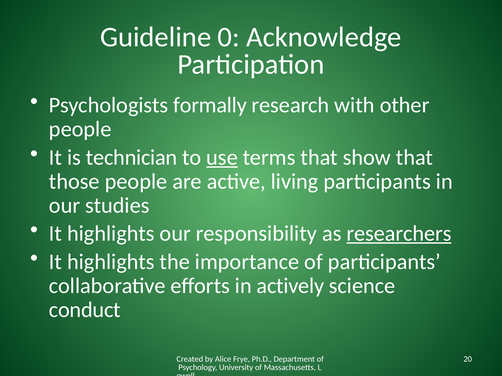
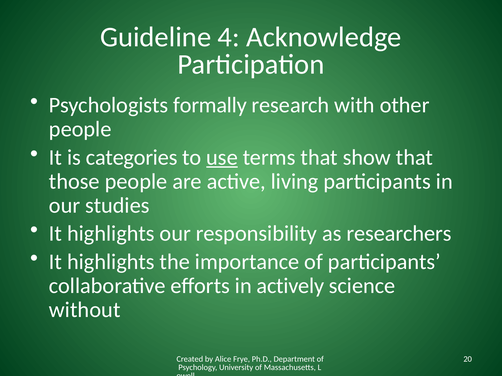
0: 0 -> 4 (229, 37)
technician: technician -> categories (132, 158)
researchers underline: present -> none (399, 234)
conduct: conduct -> without (85, 310)
